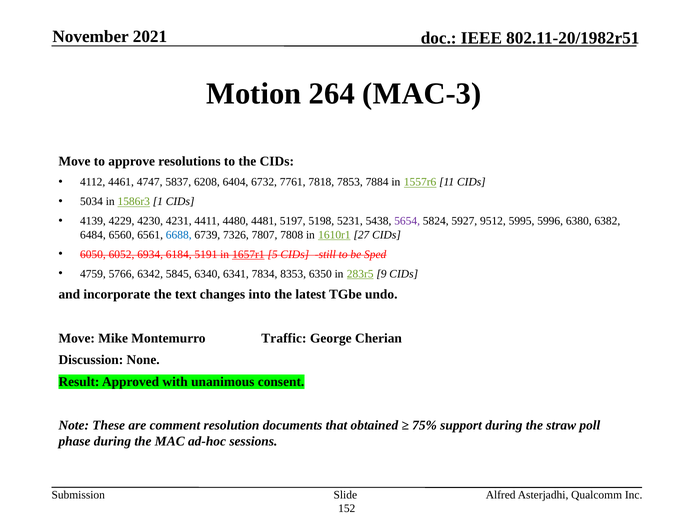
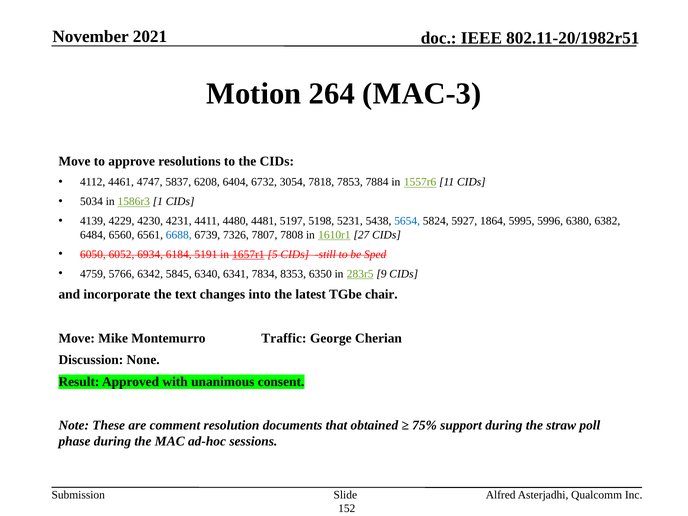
7761: 7761 -> 3054 (293, 182)
5654 colour: purple -> blue (407, 221)
9512: 9512 -> 1864 (493, 221)
undo: undo -> chair (381, 295)
